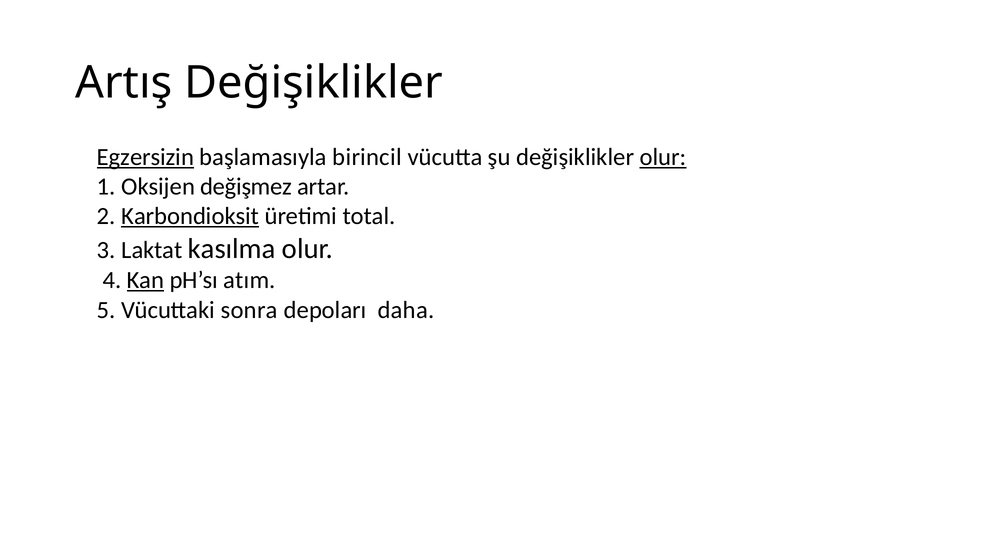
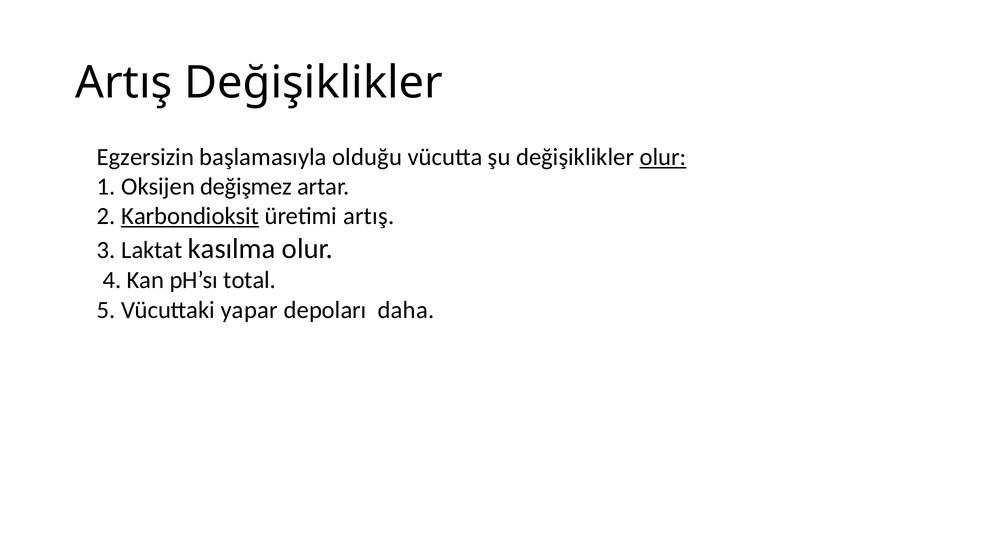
Egzersizin underline: present -> none (145, 157)
birincil: birincil -> olduğu (367, 157)
üretimi total: total -> artış (369, 216)
Kan underline: present -> none (145, 280)
atım: atım -> total (250, 280)
sonra: sonra -> yapar (249, 310)
